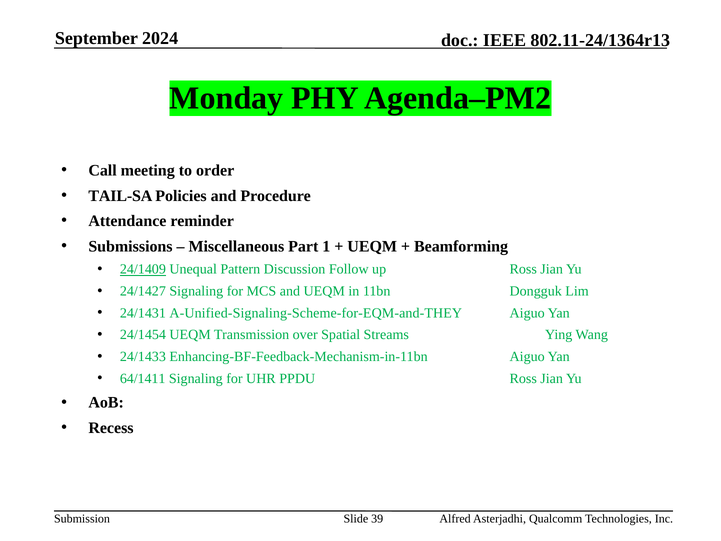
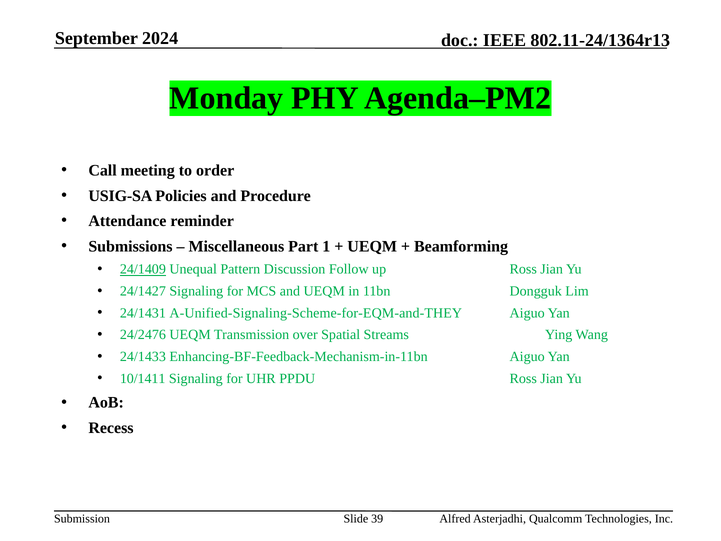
TAIL-SA: TAIL-SA -> USIG-SA (120, 196)
24/1454: 24/1454 -> 24/2476 (143, 335)
64/1411: 64/1411 -> 10/1411 (143, 378)
